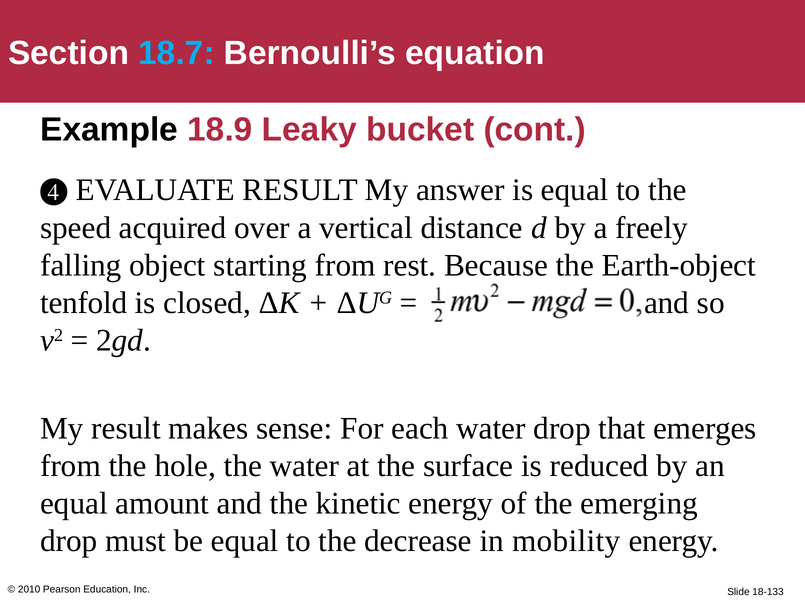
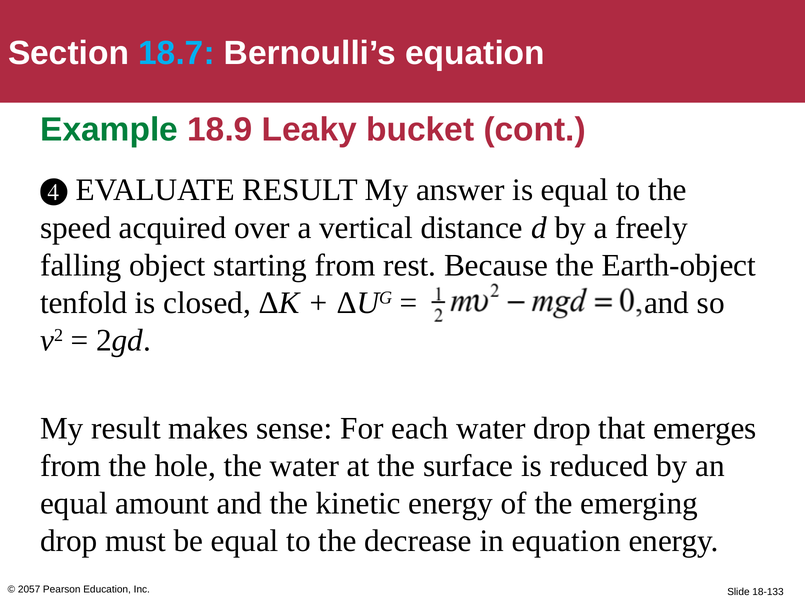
Example colour: black -> green (109, 130)
in mobility: mobility -> equation (566, 541)
2010: 2010 -> 2057 (29, 589)
